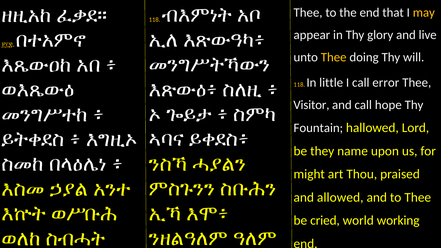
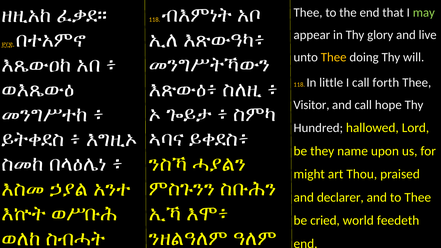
may colour: yellow -> light green (424, 13)
error: error -> forth (386, 83)
Fountain: Fountain -> Hundred (318, 128)
allowed: allowed -> declarer (340, 197)
working: working -> feedeth (398, 221)
